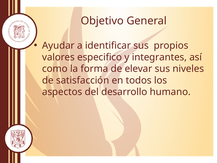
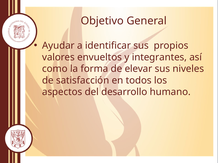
especifico: especifico -> envueltos (100, 57)
